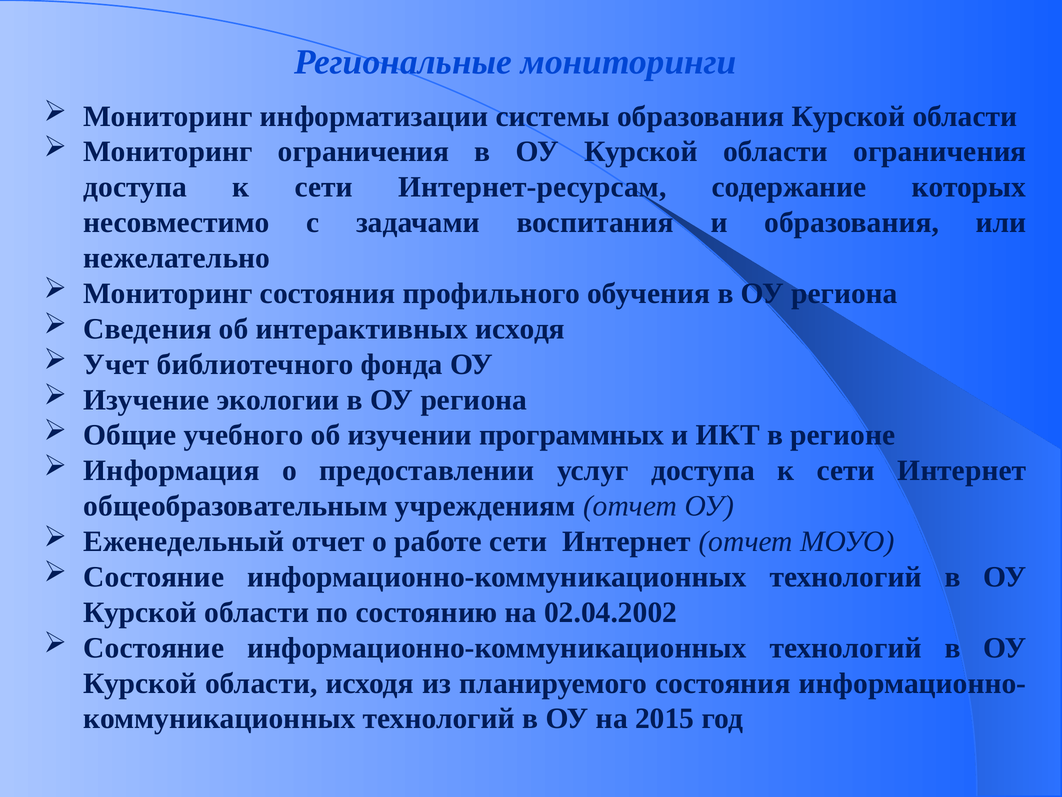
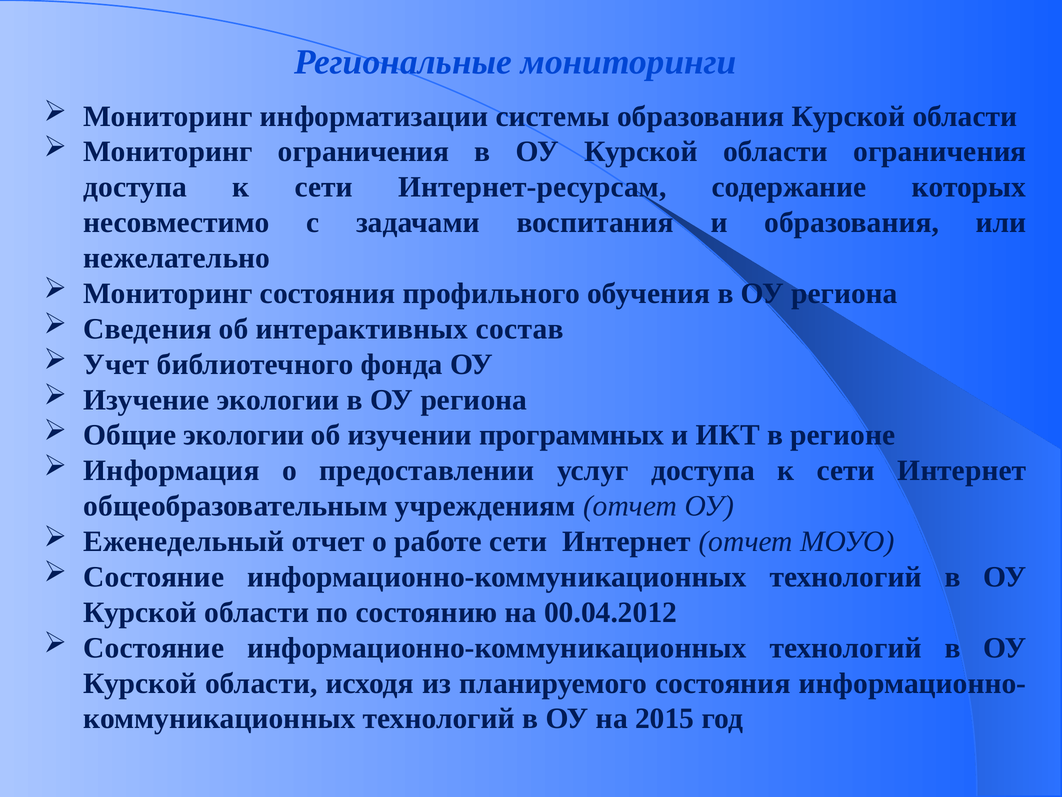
интерактивных исходя: исходя -> состав (520, 329)
Общие учебного: учебного -> экологии (244, 435)
02.04.2002: 02.04.2002 -> 00.04.2012 (611, 612)
